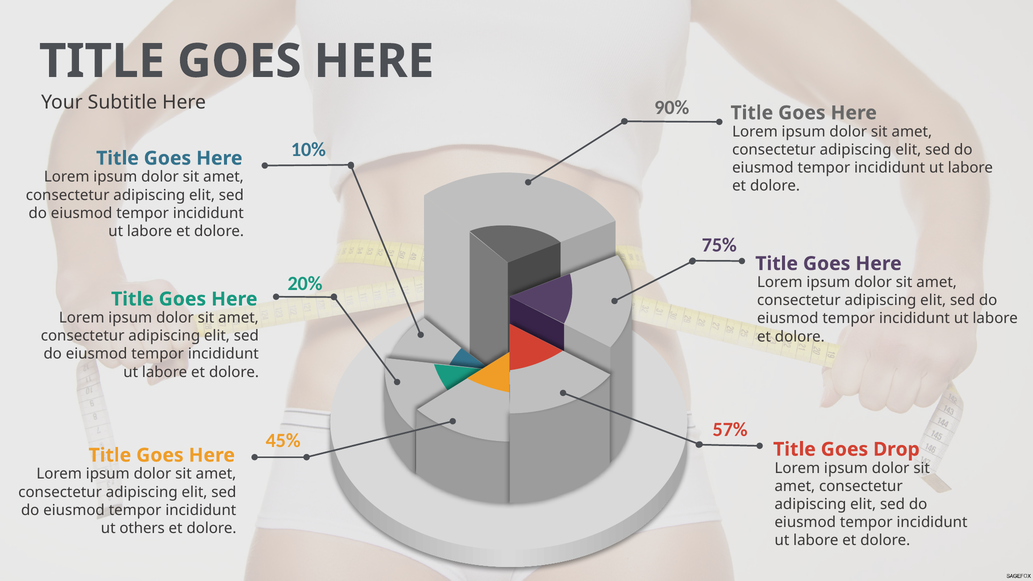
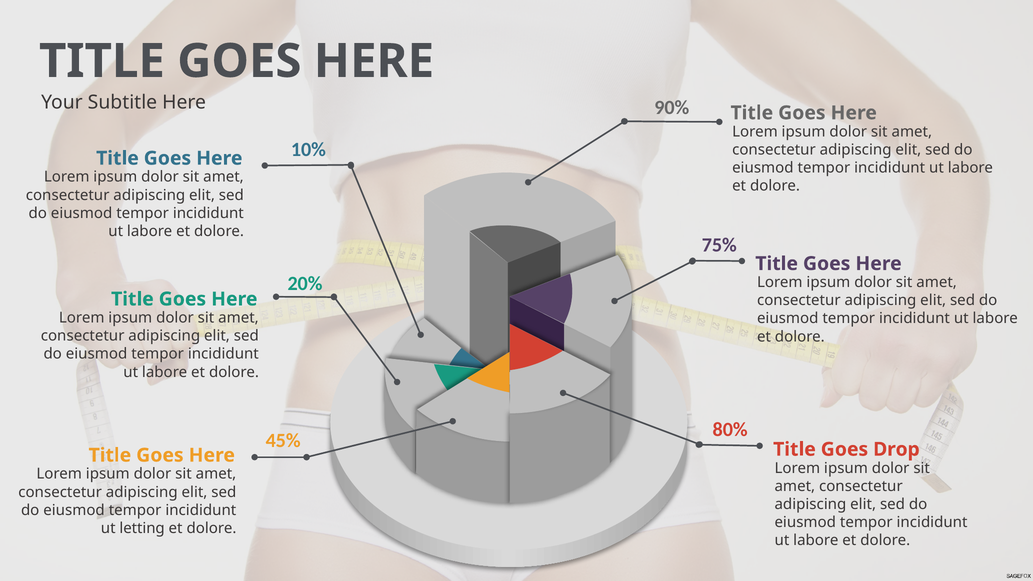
57%: 57% -> 80% (730, 430)
others: others -> letting (142, 528)
